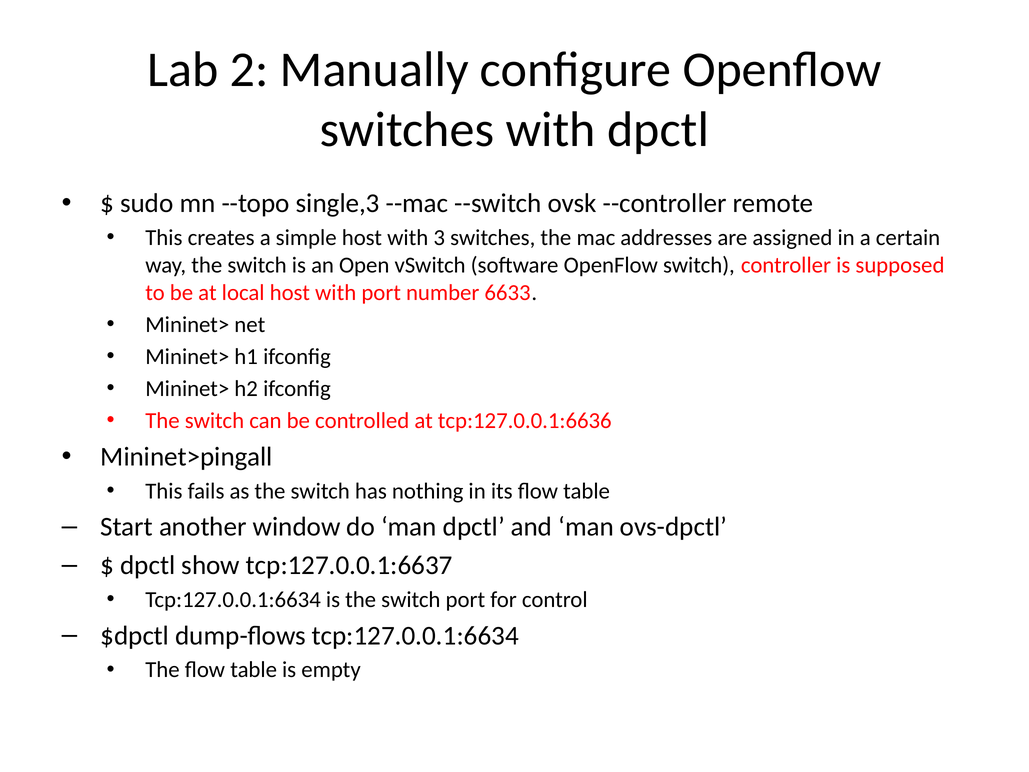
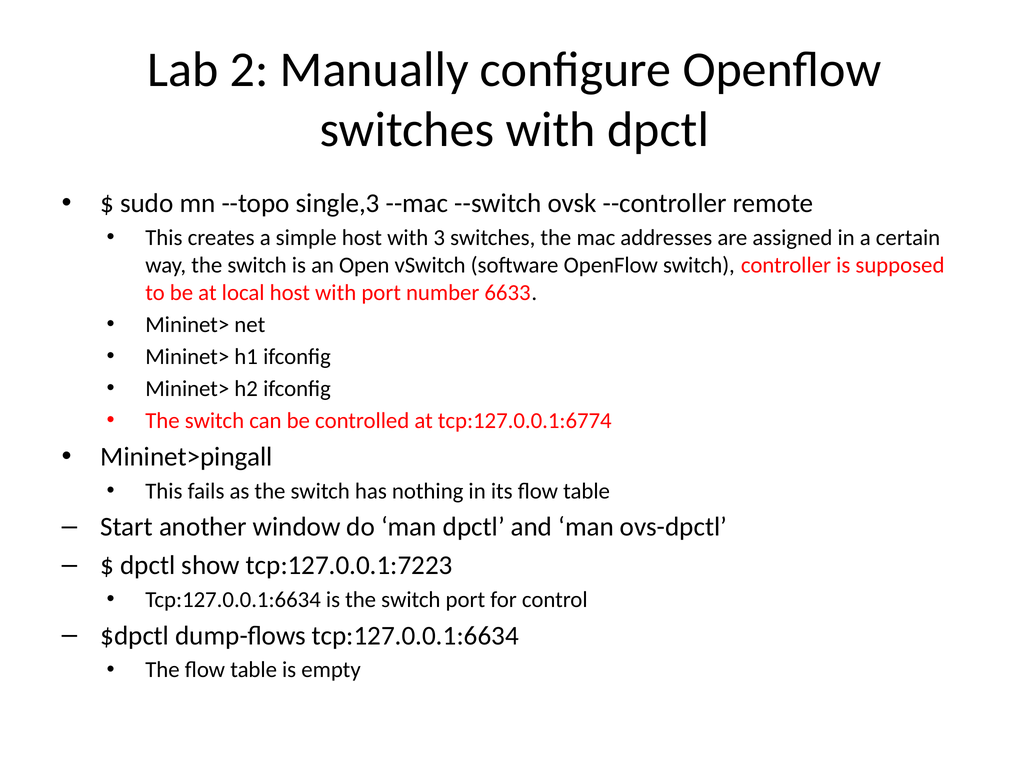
tcp:127.0.0.1:6636: tcp:127.0.0.1:6636 -> tcp:127.0.0.1:6774 (525, 421)
tcp:127.0.0.1:6637: tcp:127.0.0.1:6637 -> tcp:127.0.0.1:7223 (349, 565)
